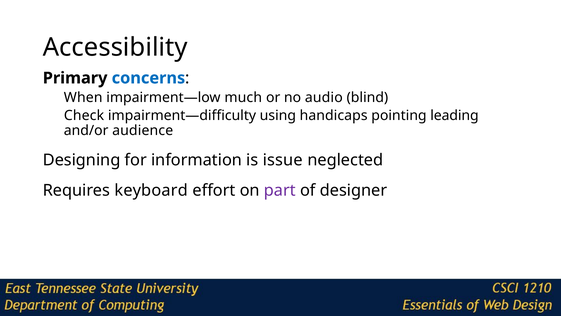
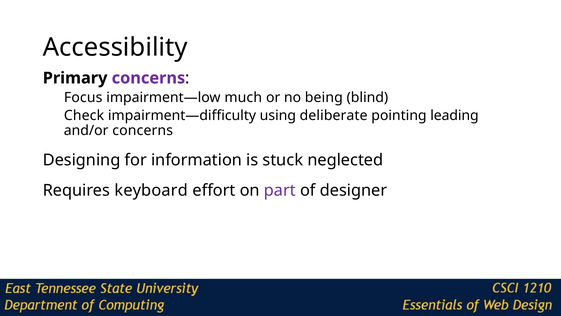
concerns colour: blue -> purple (148, 78)
When: When -> Focus (83, 97)
audio: audio -> being (324, 97)
handicaps: handicaps -> deliberate (334, 115)
and/or audience: audience -> concerns (143, 130)
issue: issue -> stuck (283, 160)
